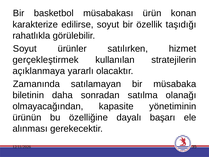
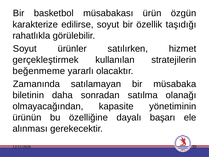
konan: konan -> özgün (184, 13)
açıklanmaya: açıklanmaya -> beğenmeme (39, 71)
